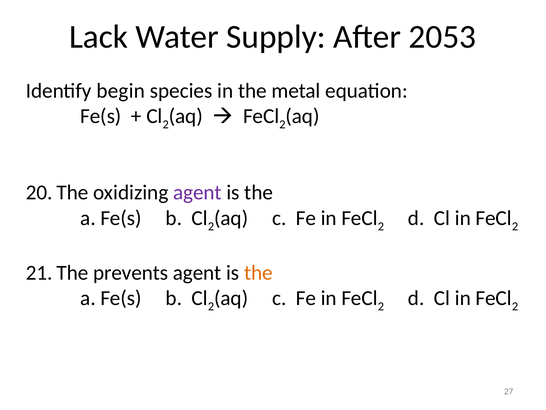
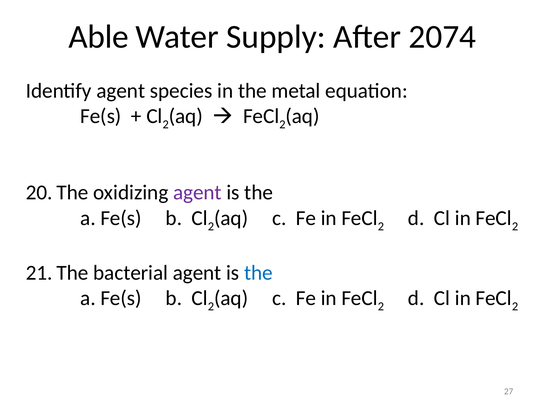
Lack: Lack -> Able (99, 37)
2053: 2053 -> 2074 (442, 37)
Identify begin: begin -> agent (121, 91)
prevents: prevents -> bacterial (131, 272)
the colour: orange -> blue (258, 272)
